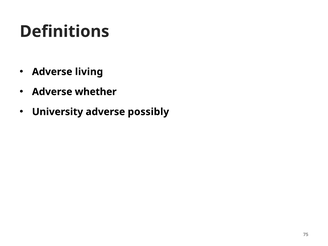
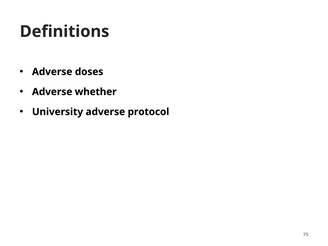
living: living -> doses (89, 72)
possibly: possibly -> protocol (148, 112)
